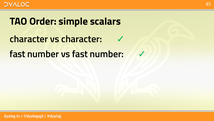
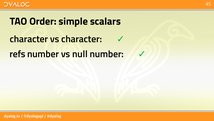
fast: fast -> refs (17, 54)
vs fast: fast -> null (80, 54)
